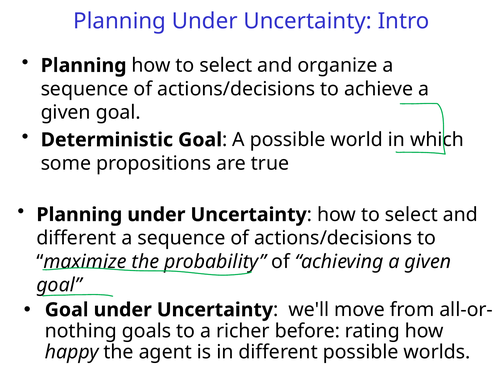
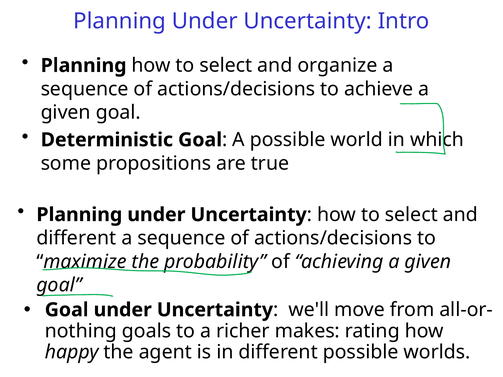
before: before -> makes (307, 331)
